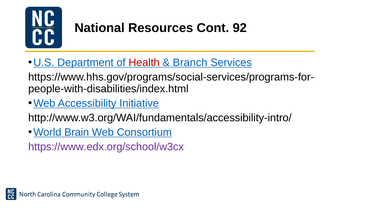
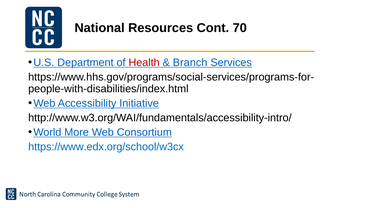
92: 92 -> 70 (240, 28)
Brain: Brain -> More (77, 132)
https://www.edx.org/school/w3cx colour: purple -> blue (106, 147)
